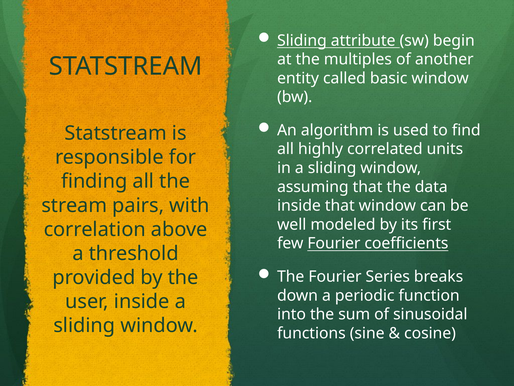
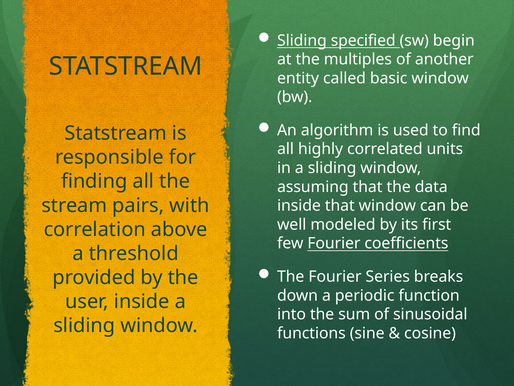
attribute: attribute -> specified (363, 40)
